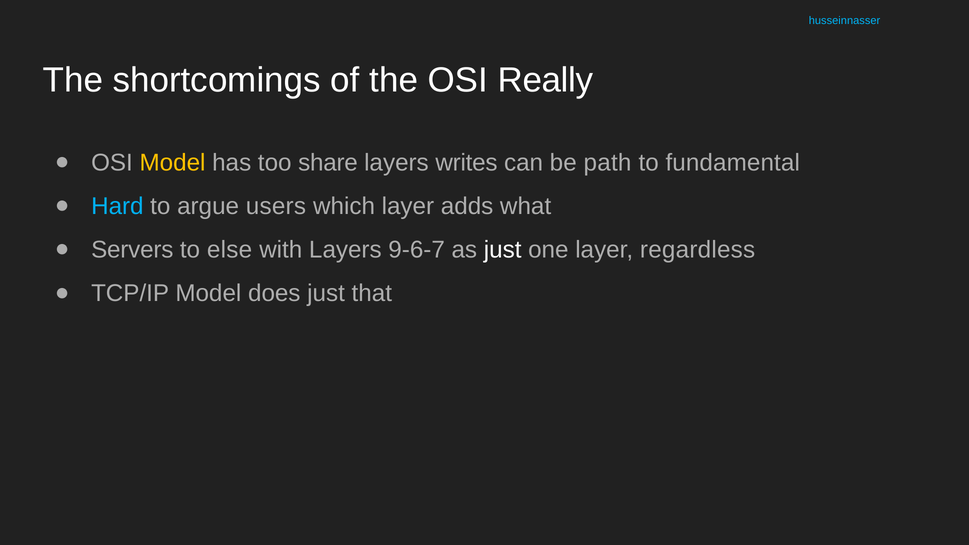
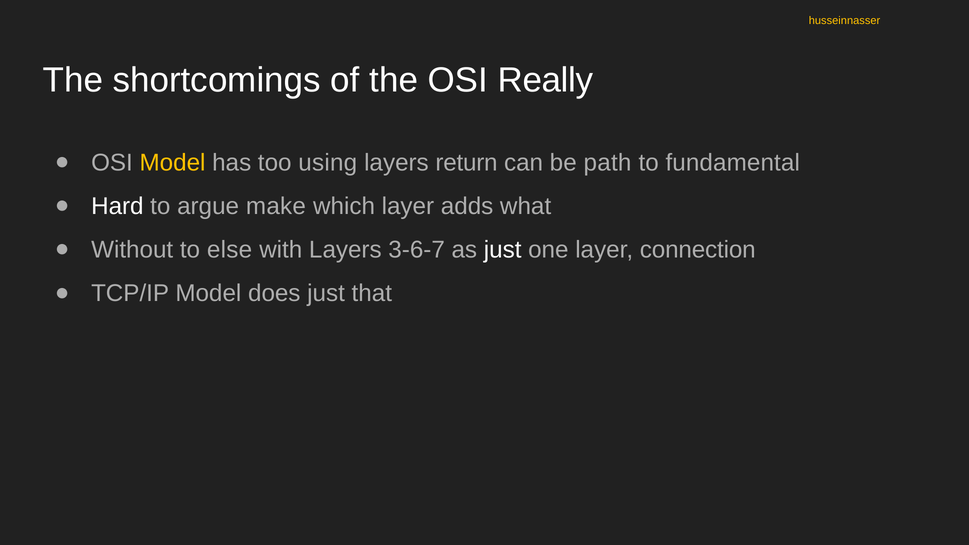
husseinnasser colour: light blue -> yellow (845, 21)
share: share -> using (328, 163)
writes: writes -> return (466, 163)
Hard colour: light blue -> white (117, 206)
users: users -> make (276, 206)
Servers: Servers -> Without (132, 250)
9-6-7: 9-6-7 -> 3-6-7 (417, 250)
regardless: regardless -> connection (698, 250)
